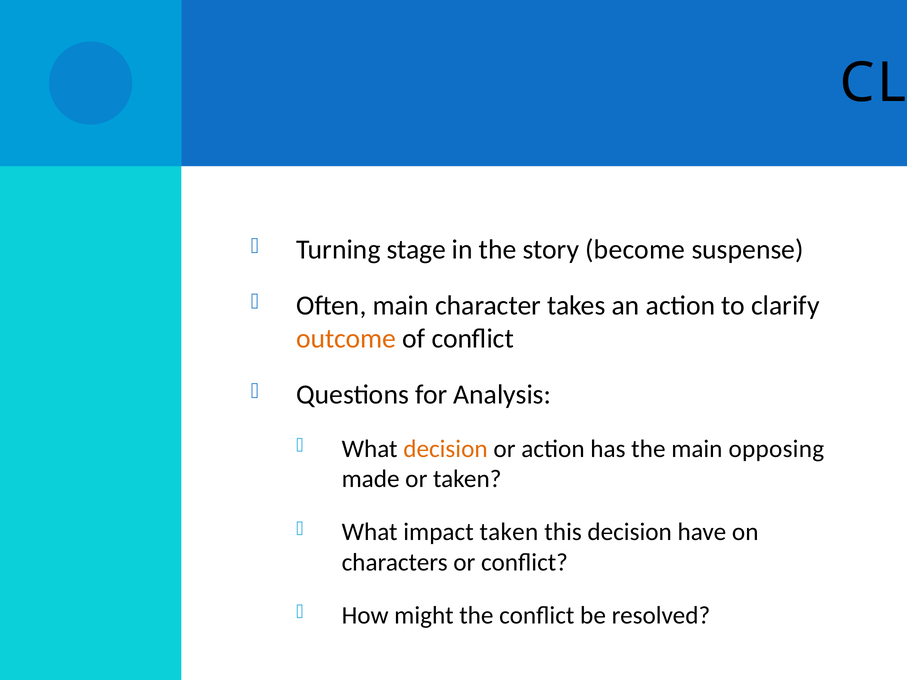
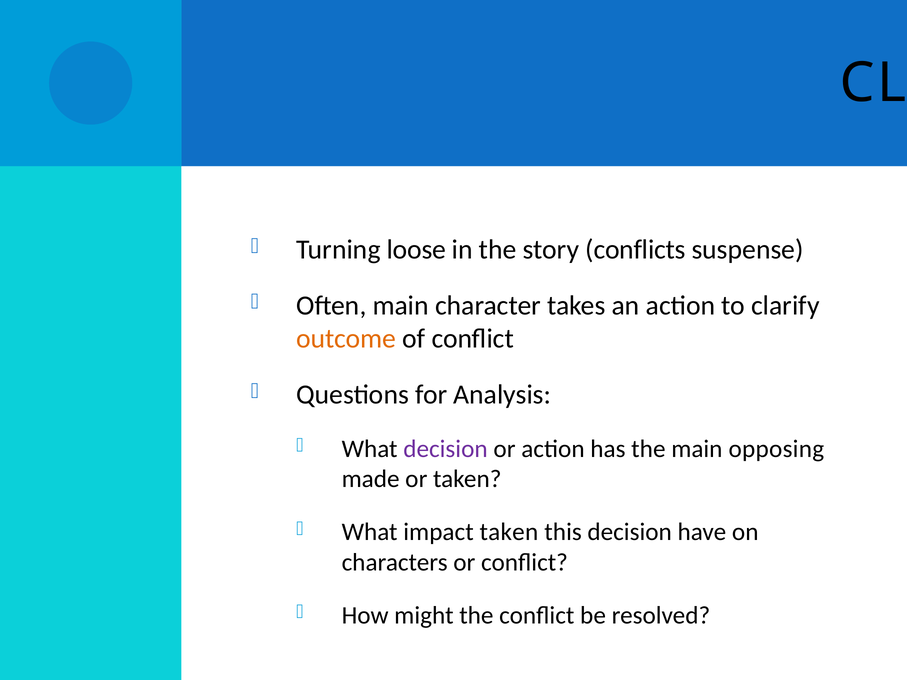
stage: stage -> loose (416, 250)
become: become -> conflicts (635, 250)
decision colour: orange -> purple (445, 449)
